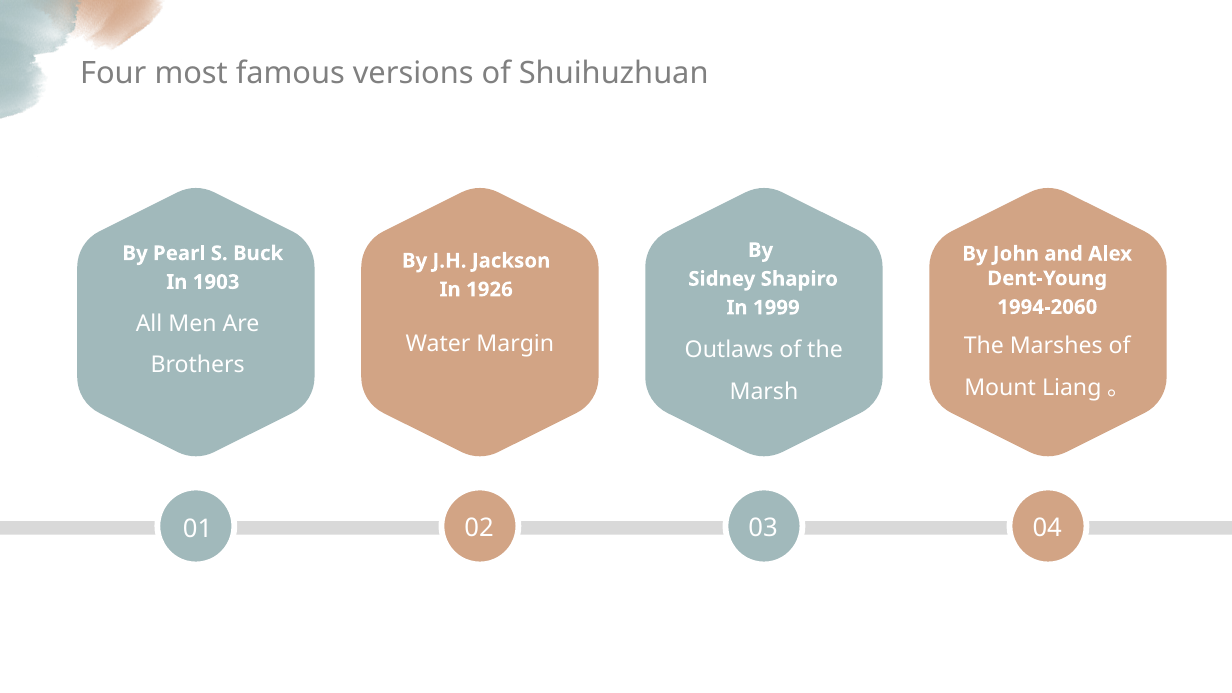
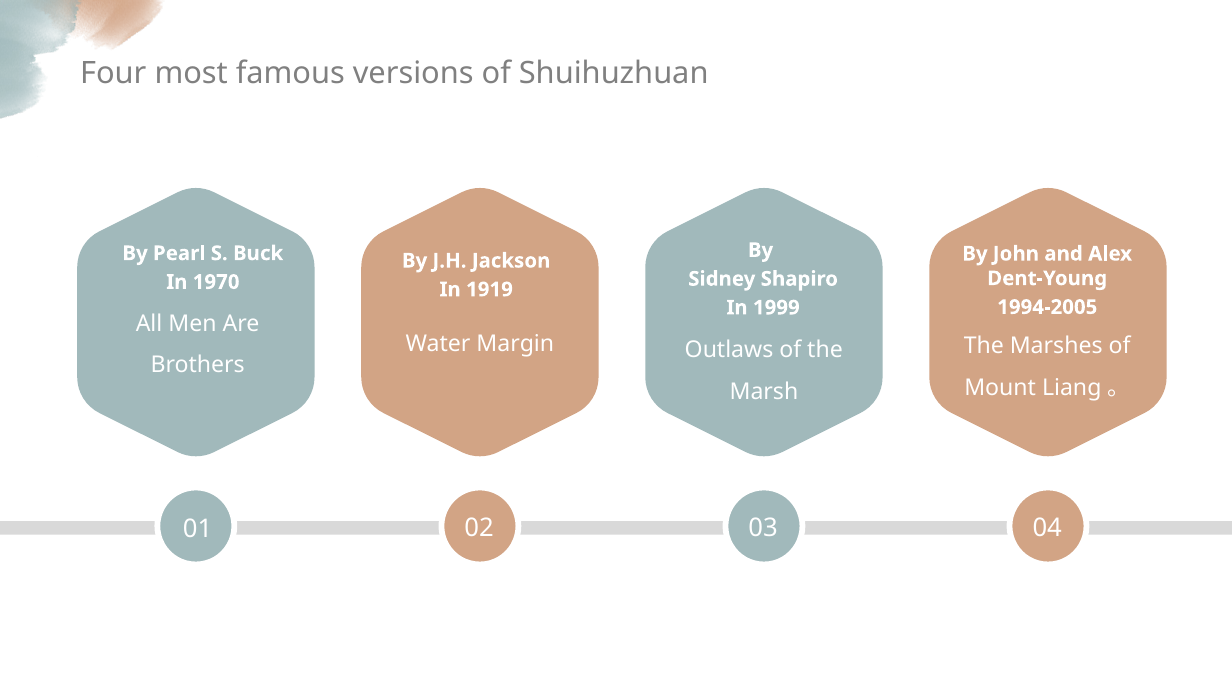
1903: 1903 -> 1970 (216, 282)
1926: 1926 -> 1919 (489, 290)
1994-2060: 1994-2060 -> 1994-2005 (1047, 307)
